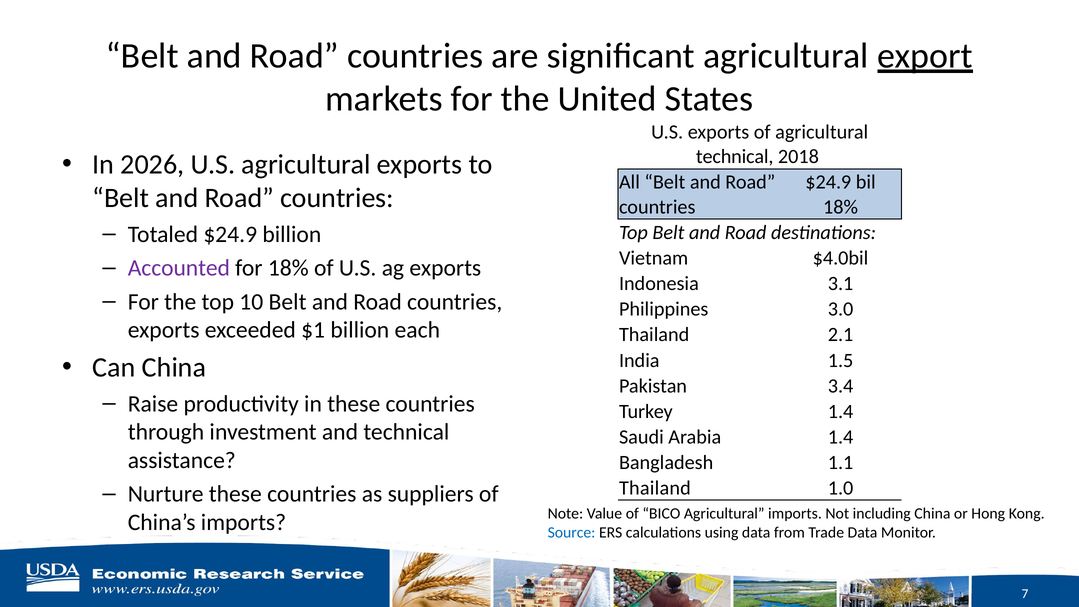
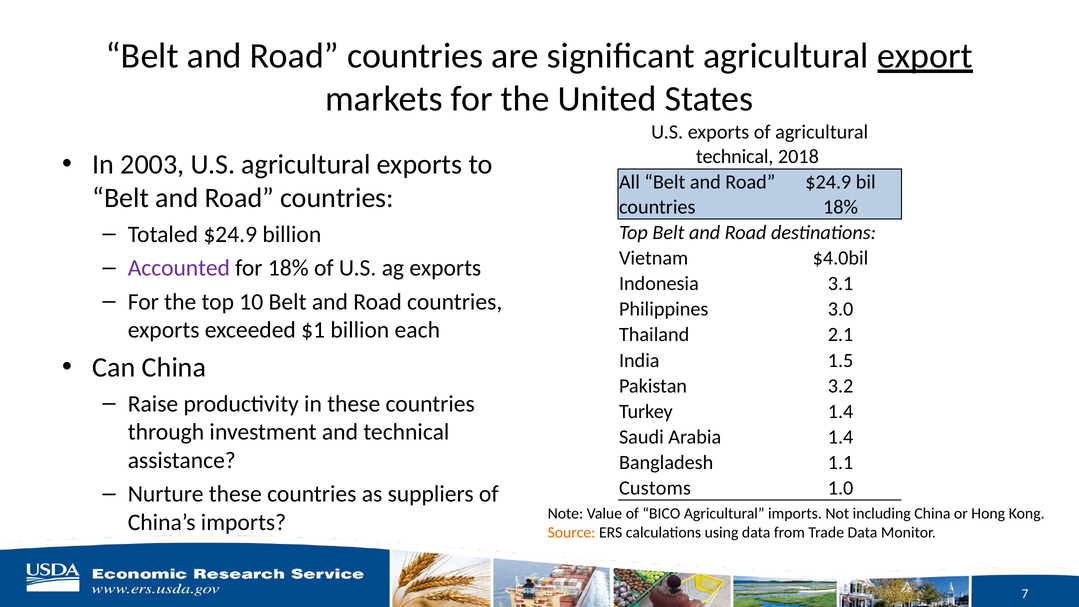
2026: 2026 -> 2003 (152, 164)
3.4: 3.4 -> 3.2 (841, 386)
Thailand: Thailand -> Customs (655, 488)
Source colour: blue -> orange (572, 533)
